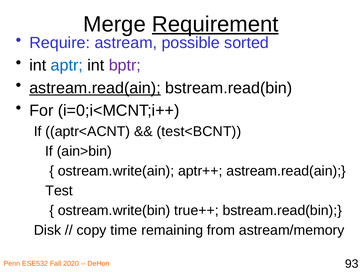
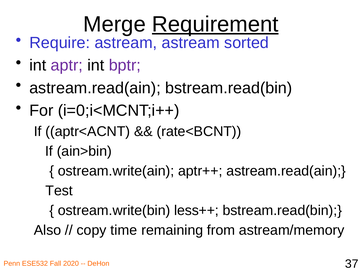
astream possible: possible -> astream (191, 43)
aptr colour: blue -> purple (67, 65)
astream.read(ain underline: present -> none (95, 88)
test<BCNT: test<BCNT -> rate<BCNT (199, 131)
true++: true++ -> less++ (196, 210)
Disk: Disk -> Also (47, 230)
93: 93 -> 37 (352, 263)
